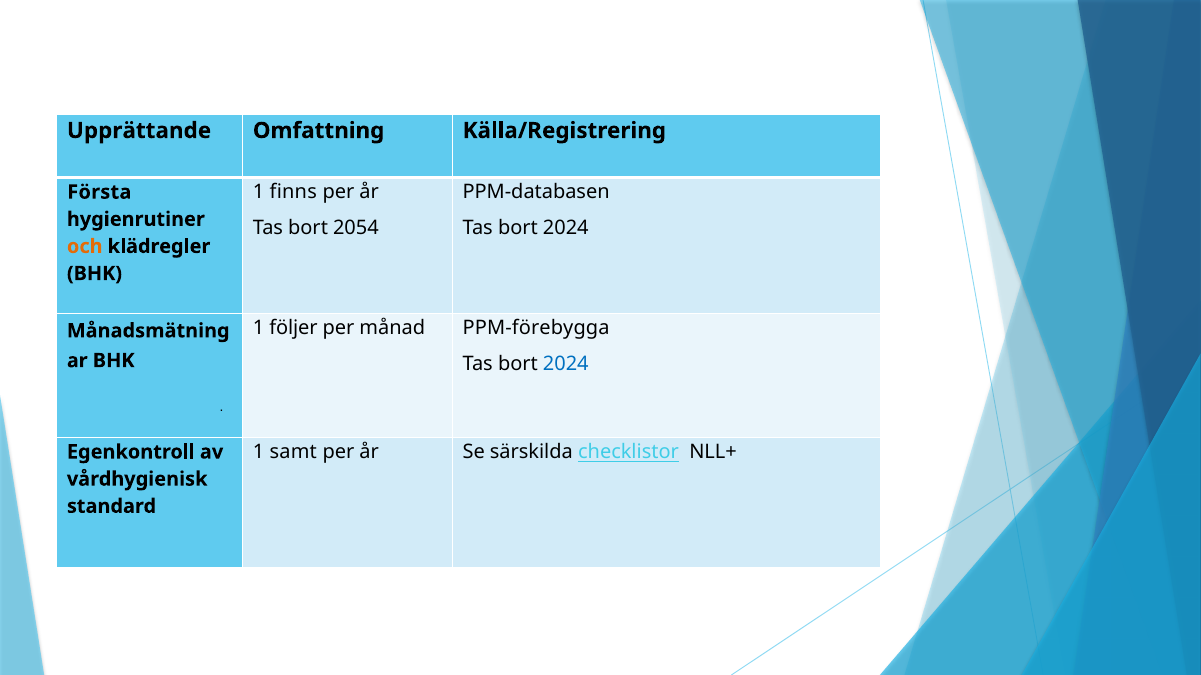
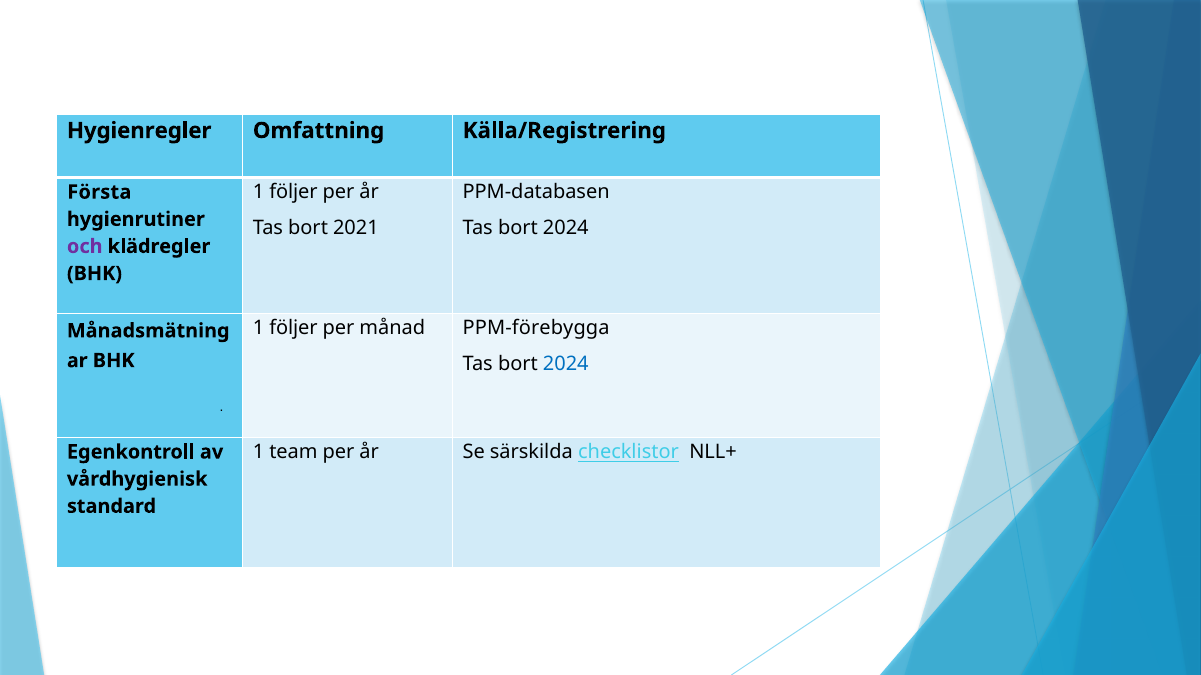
Upprättande: Upprättande -> Hygienregler (139, 131)
finns: finns -> följer (293, 192)
2054: 2054 -> 2021 (356, 228)
och colour: orange -> purple (85, 247)
samt: samt -> team (293, 452)
